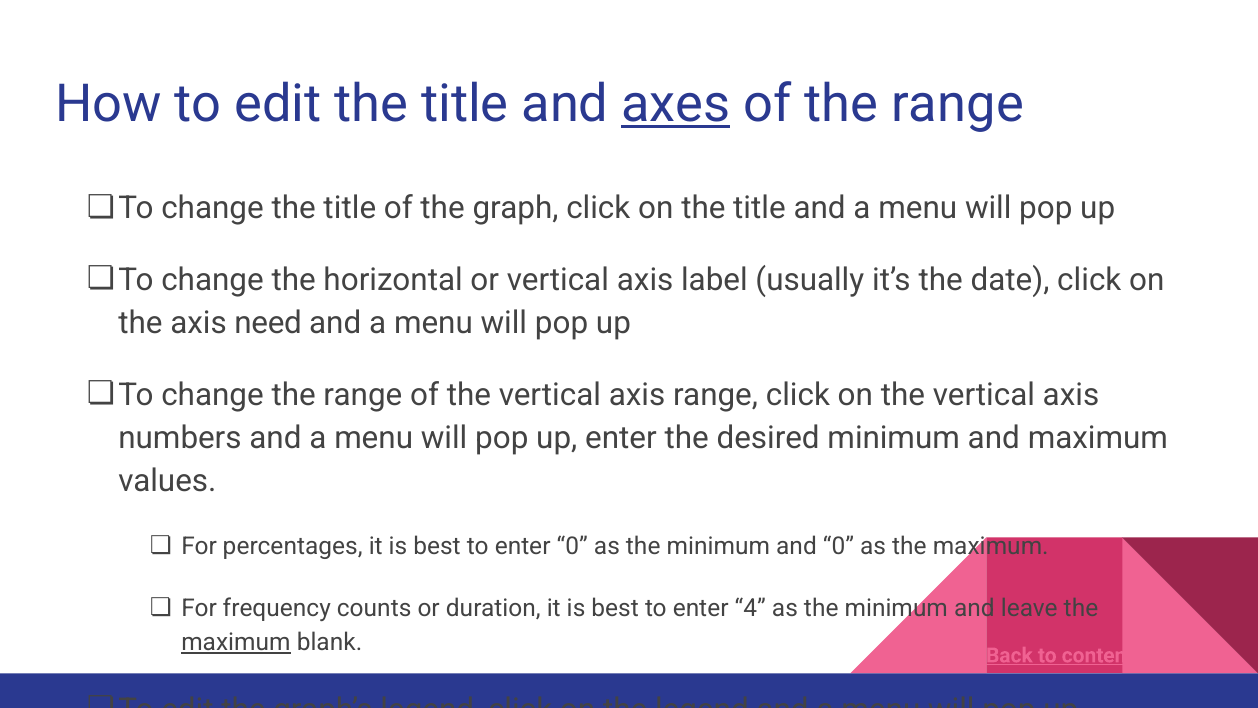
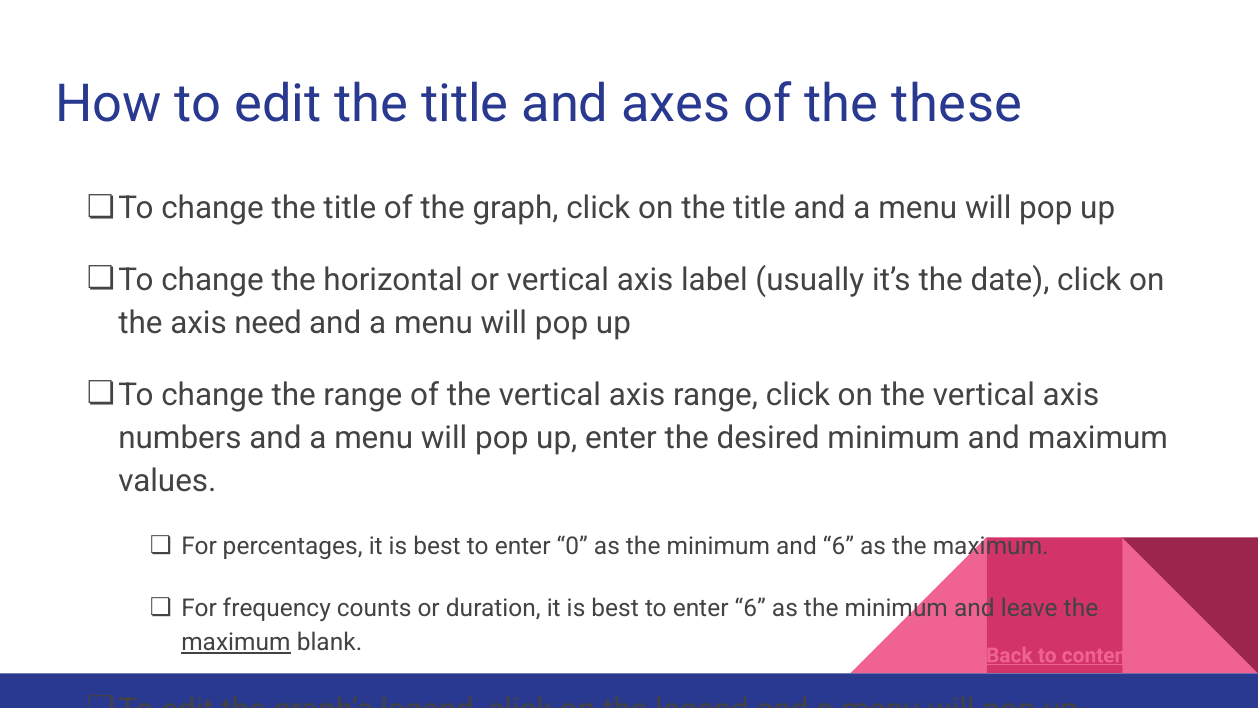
axes underline: present -> none (676, 104)
of the range: range -> these (957, 104)
and 0: 0 -> 6 (838, 547)
enter 4: 4 -> 6 (750, 608)
